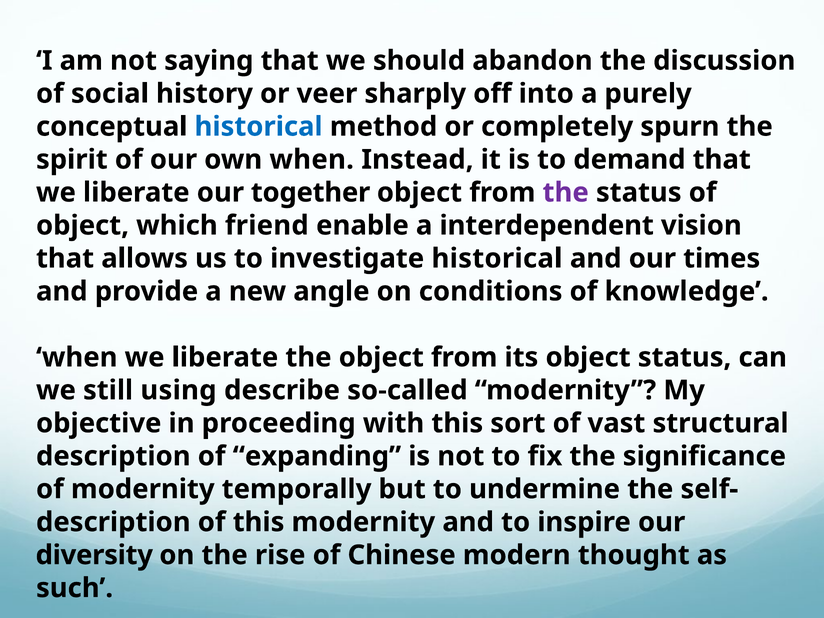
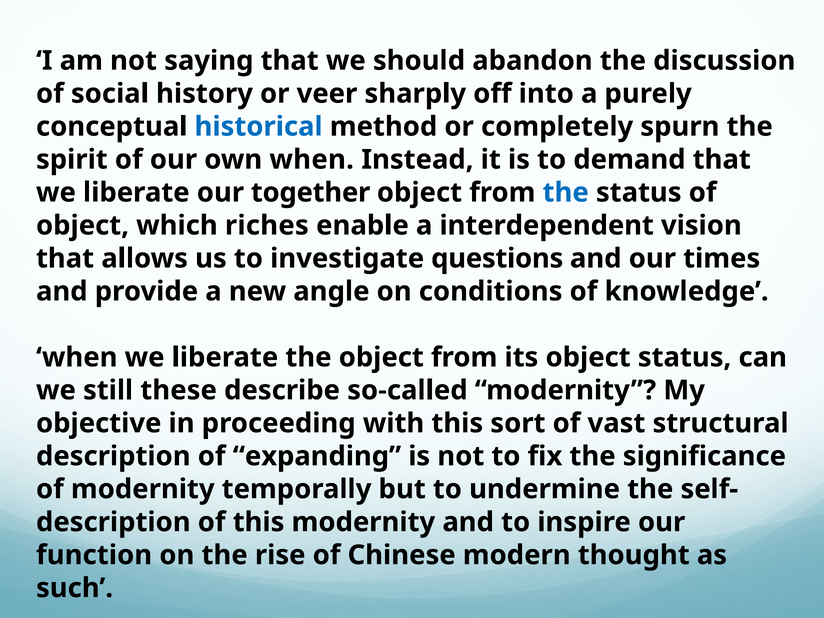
the colour: purple -> blue (566, 193)
friend: friend -> riches (267, 225)
investigate historical: historical -> questions (497, 258)
using: using -> these (179, 390)
diversity: diversity -> function (94, 555)
